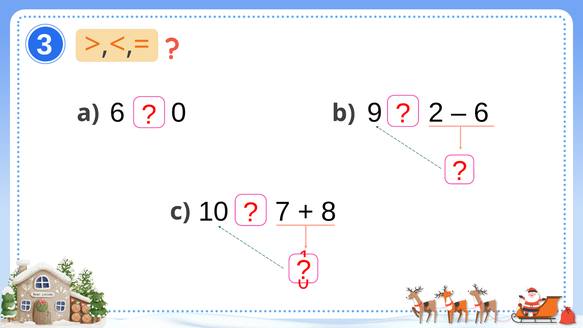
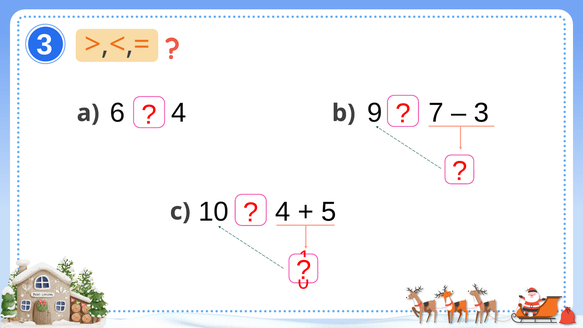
0: 0 -> 4 (179, 113)
2: 2 -> 7 (436, 113)
6: 6 -> 3 (481, 113)
7: 7 -> 4 (283, 212)
8: 8 -> 5 (329, 212)
